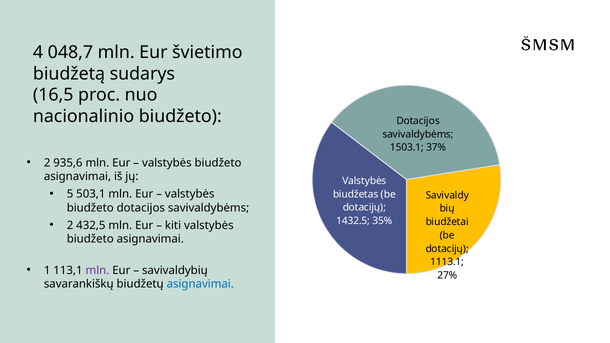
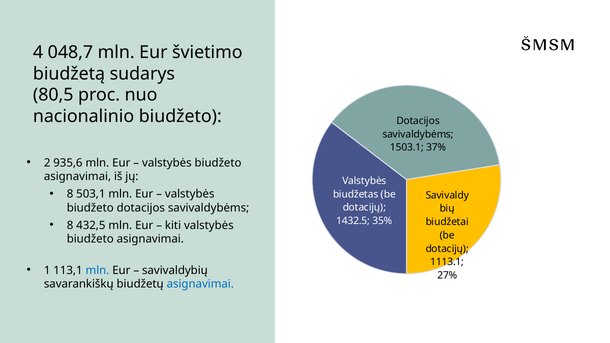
16,5: 16,5 -> 80,5 (53, 95)
5: 5 -> 8 (70, 194)
2: 2 -> 8 (70, 225)
mln colour: purple -> blue (97, 270)
